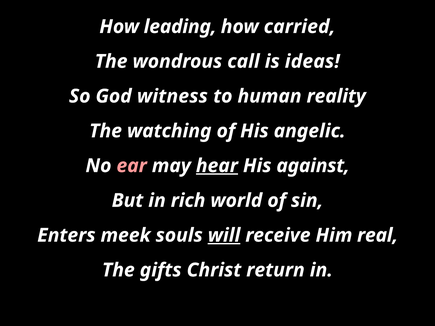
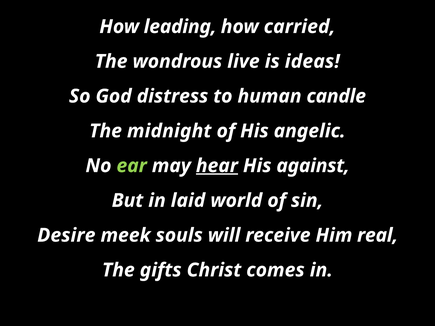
call: call -> live (243, 61)
witness: witness -> distress (173, 96)
reality: reality -> candle (336, 96)
watching: watching -> midnight (169, 131)
ear colour: pink -> light green (132, 166)
rich: rich -> laid (188, 201)
Enters: Enters -> Desire (66, 235)
will underline: present -> none (224, 235)
return: return -> comes (275, 270)
